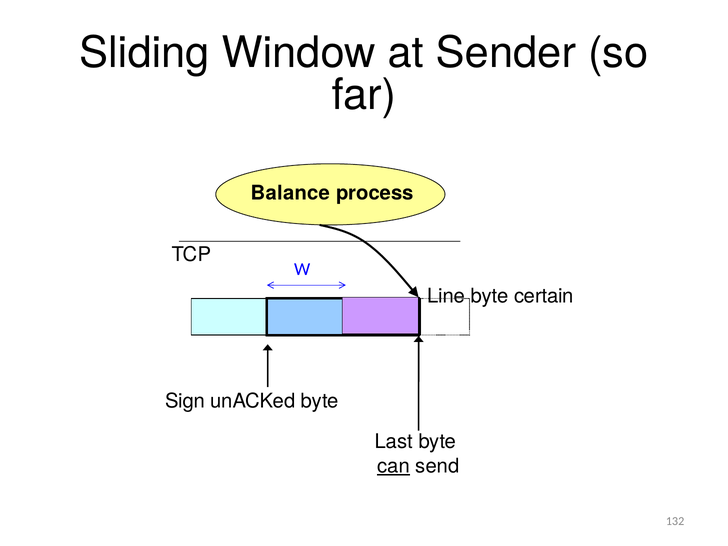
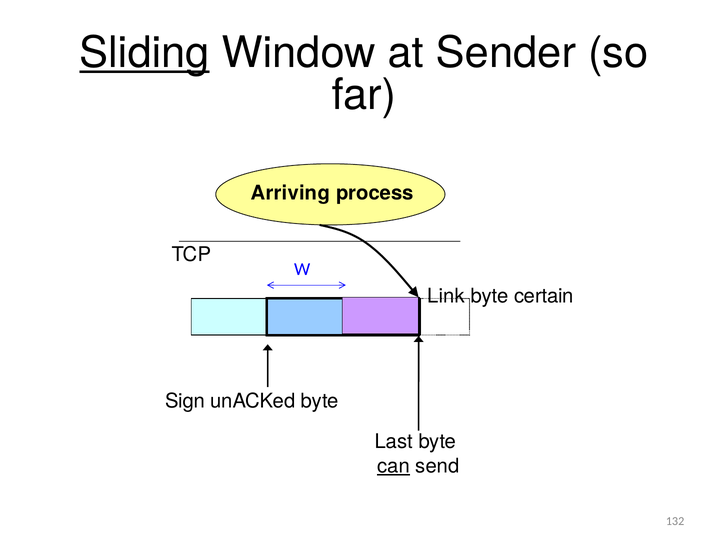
Sliding underline: none -> present (145, 53)
Balance: Balance -> Arriving (290, 193)
Line: Line -> Link (446, 296)
